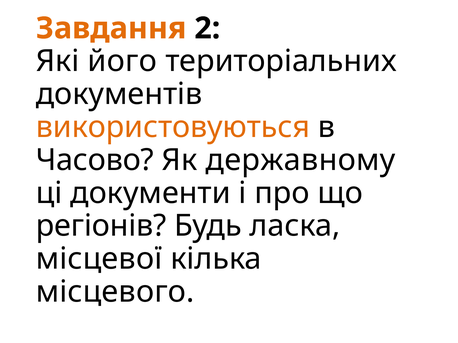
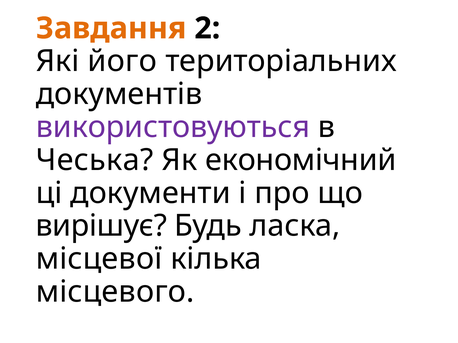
використовуються colour: orange -> purple (173, 127)
Часово: Часово -> Чеська (95, 160)
державному: державному -> економічний (301, 160)
регіонів: регіонів -> вирішує (101, 226)
